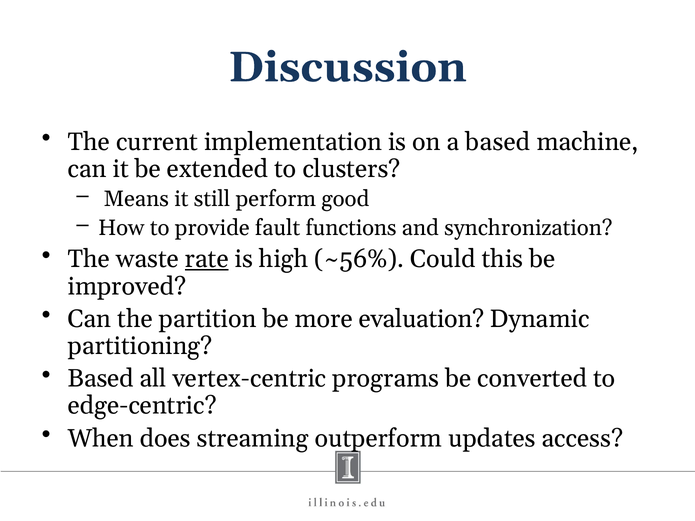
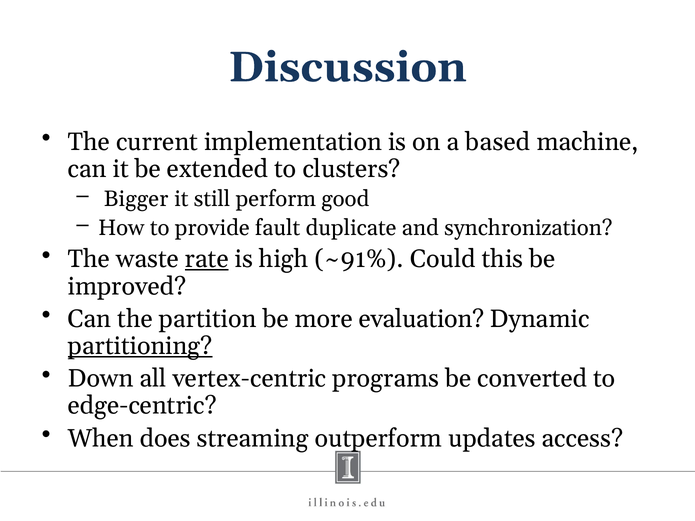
Means: Means -> Bigger (136, 199)
functions: functions -> duplicate (351, 228)
~56%: ~56% -> ~91% (359, 259)
partitioning underline: none -> present (140, 346)
Based: Based -> Down (101, 379)
